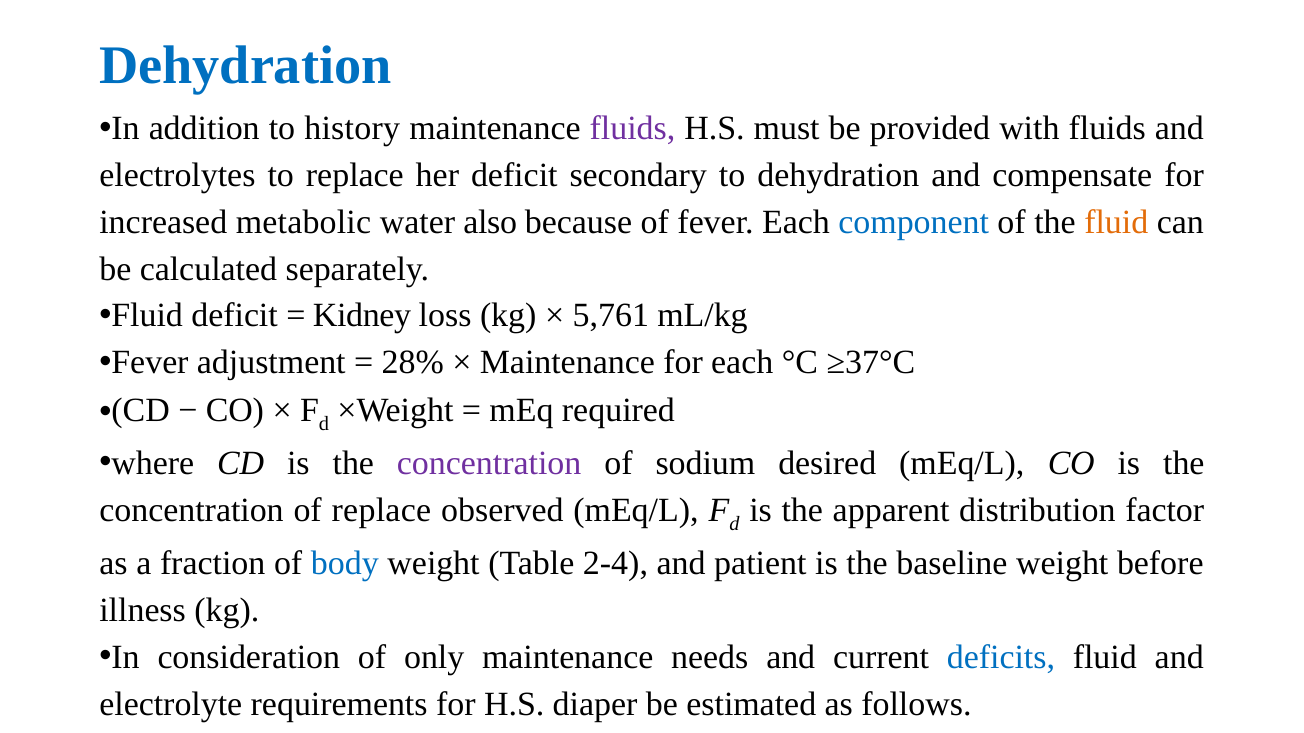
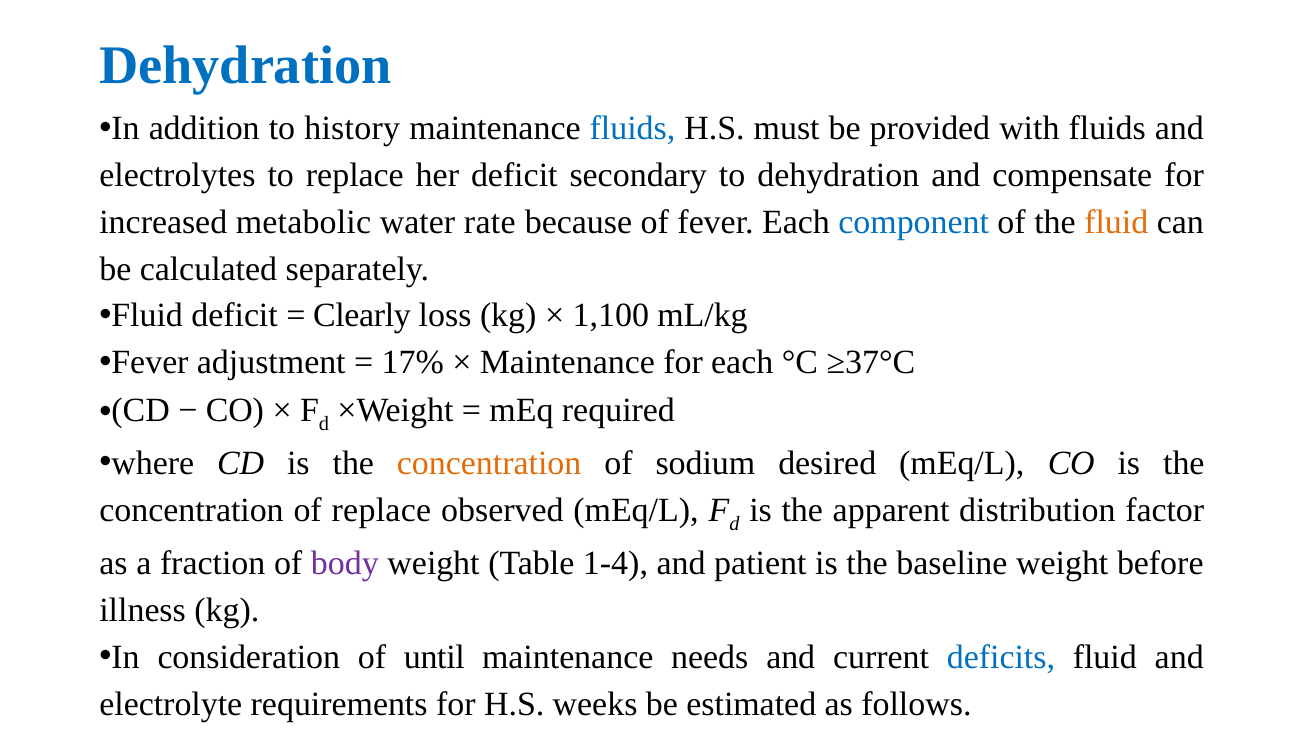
fluids colour: purple -> blue (632, 129)
also: also -> rate (490, 222)
Kidney: Kidney -> Clearly (362, 316)
5,761: 5,761 -> 1,100 (611, 316)
28%: 28% -> 17% (413, 363)
concentration colour: purple -> orange (489, 463)
body colour: blue -> purple (345, 564)
2-4: 2-4 -> 1-4 (615, 564)
only: only -> until (434, 658)
diaper: diaper -> weeks (595, 704)
